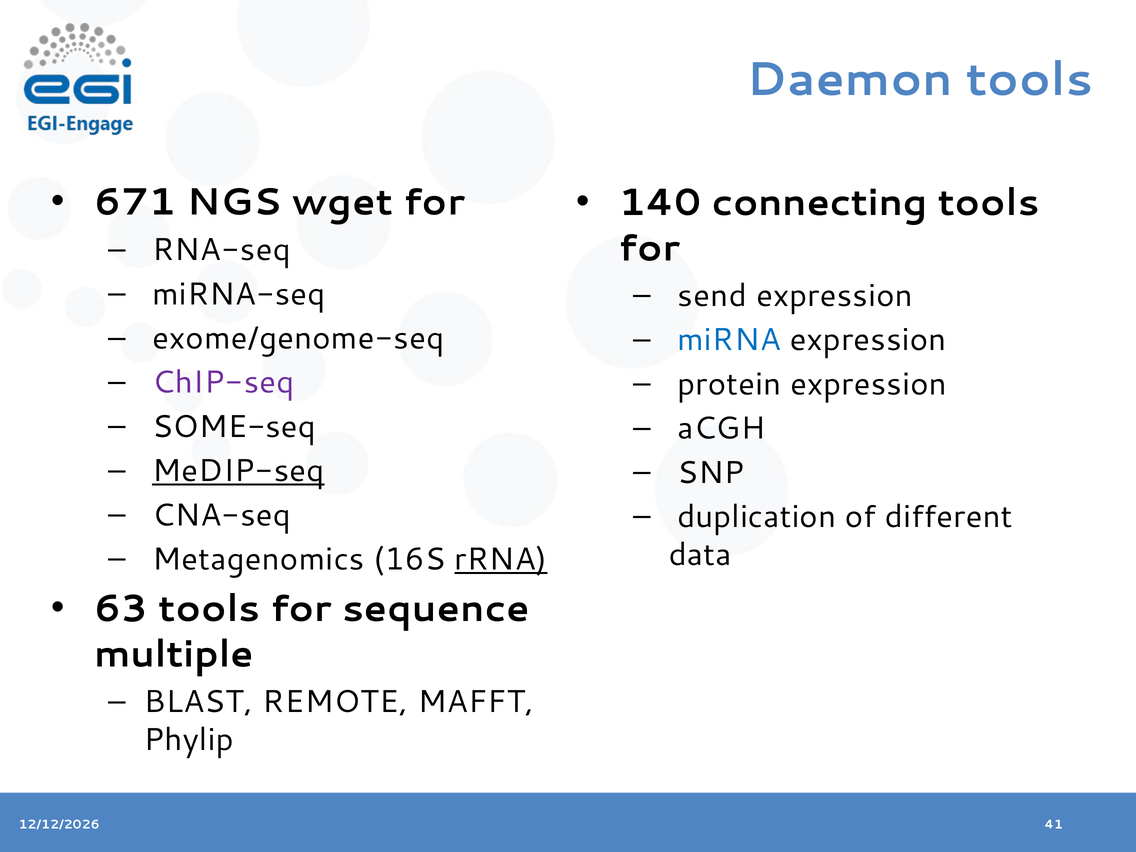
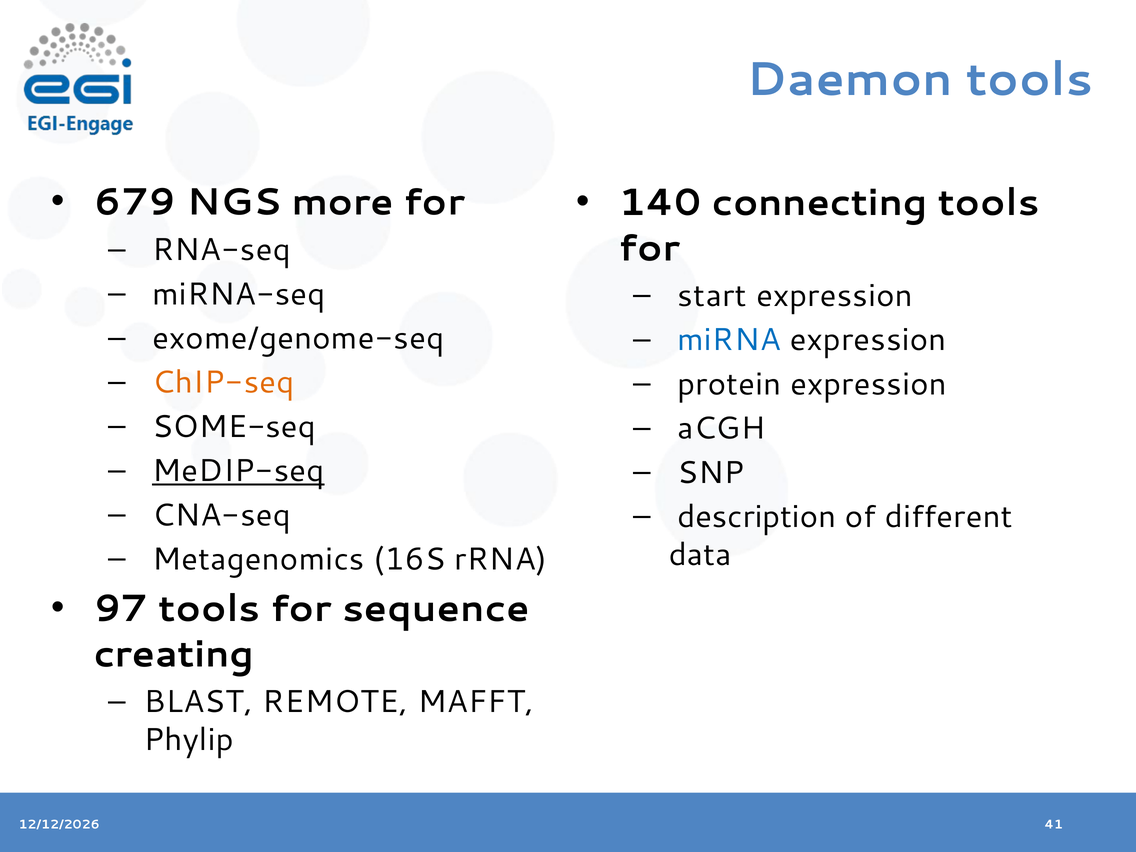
671: 671 -> 679 (135, 202)
wget: wget -> more (343, 202)
send: send -> start (712, 296)
ChIP-seq colour: purple -> orange (223, 383)
duplication: duplication -> description (757, 517)
rRNA underline: present -> none (501, 559)
63: 63 -> 97 (121, 609)
multiple: multiple -> creating (174, 654)
